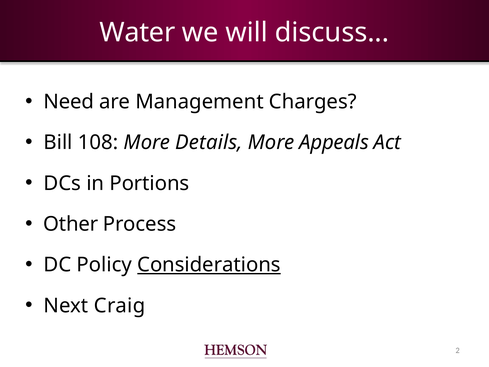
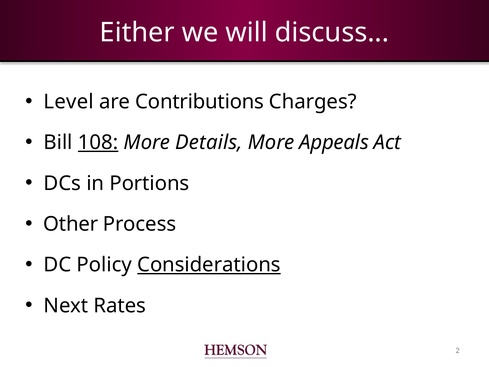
Water: Water -> Either (137, 32)
Need: Need -> Level (69, 102)
Management: Management -> Contributions (200, 102)
108 underline: none -> present (98, 142)
Craig: Craig -> Rates (120, 305)
